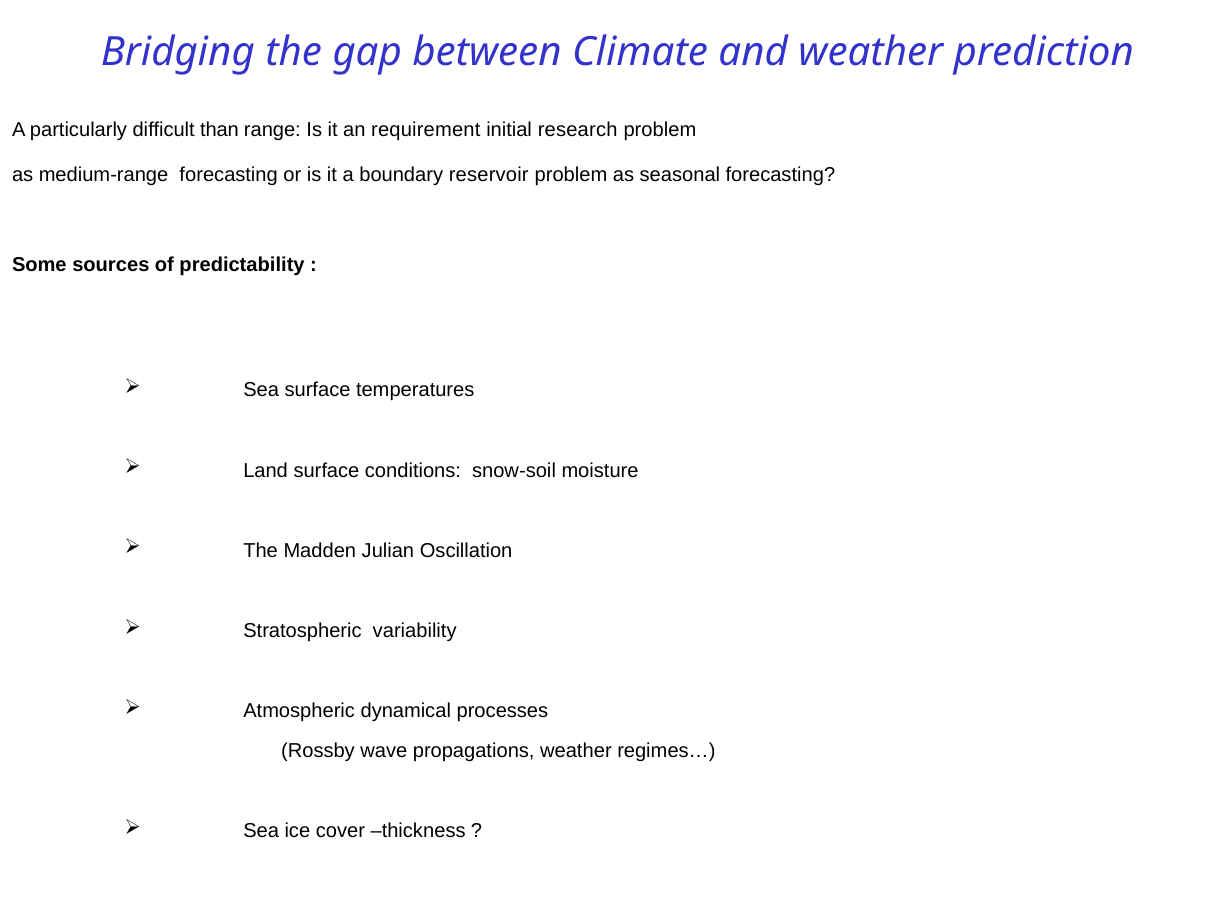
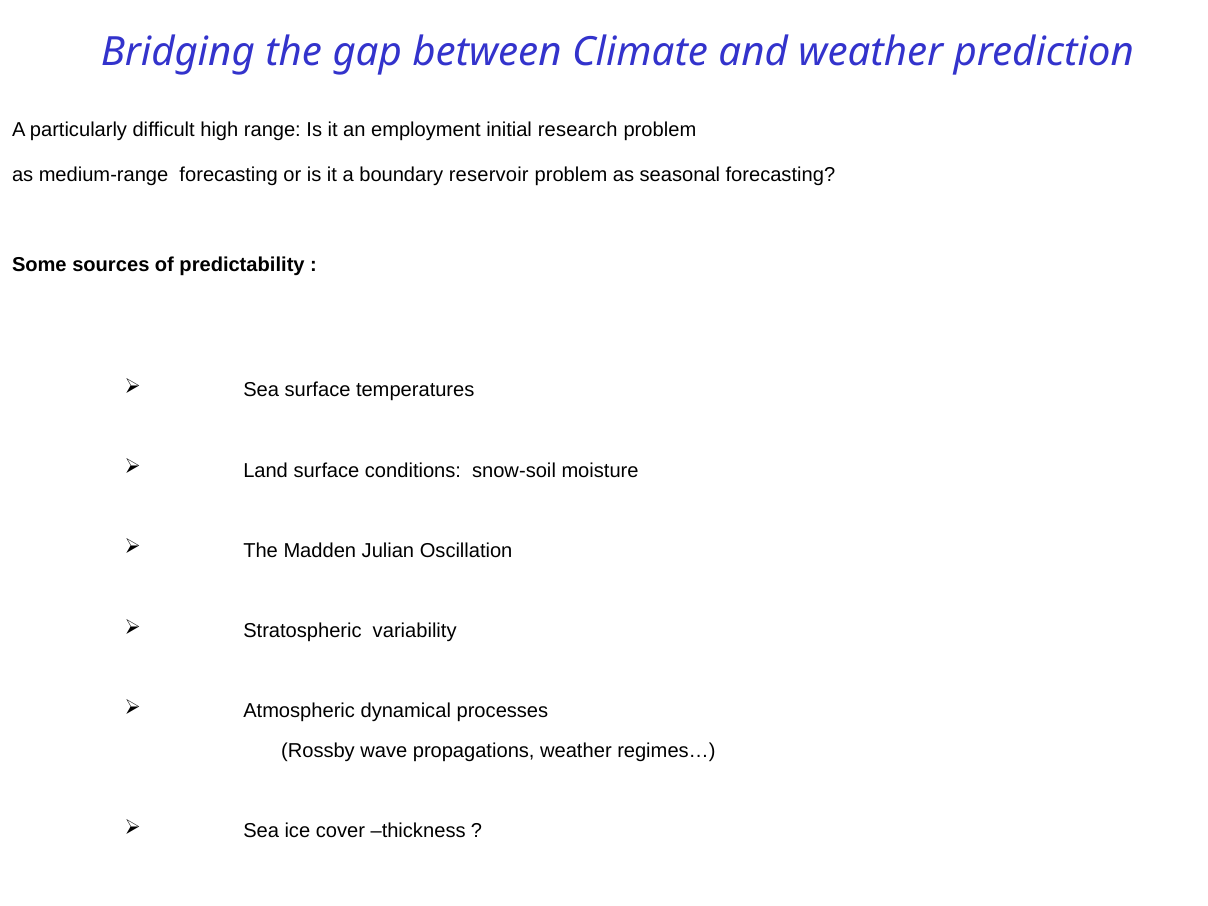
than: than -> high (219, 130)
requirement: requirement -> employment (426, 130)
